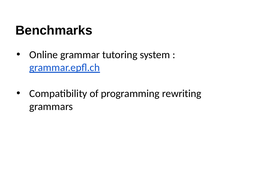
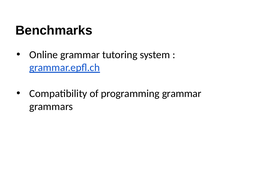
programming rewriting: rewriting -> grammar (182, 93)
